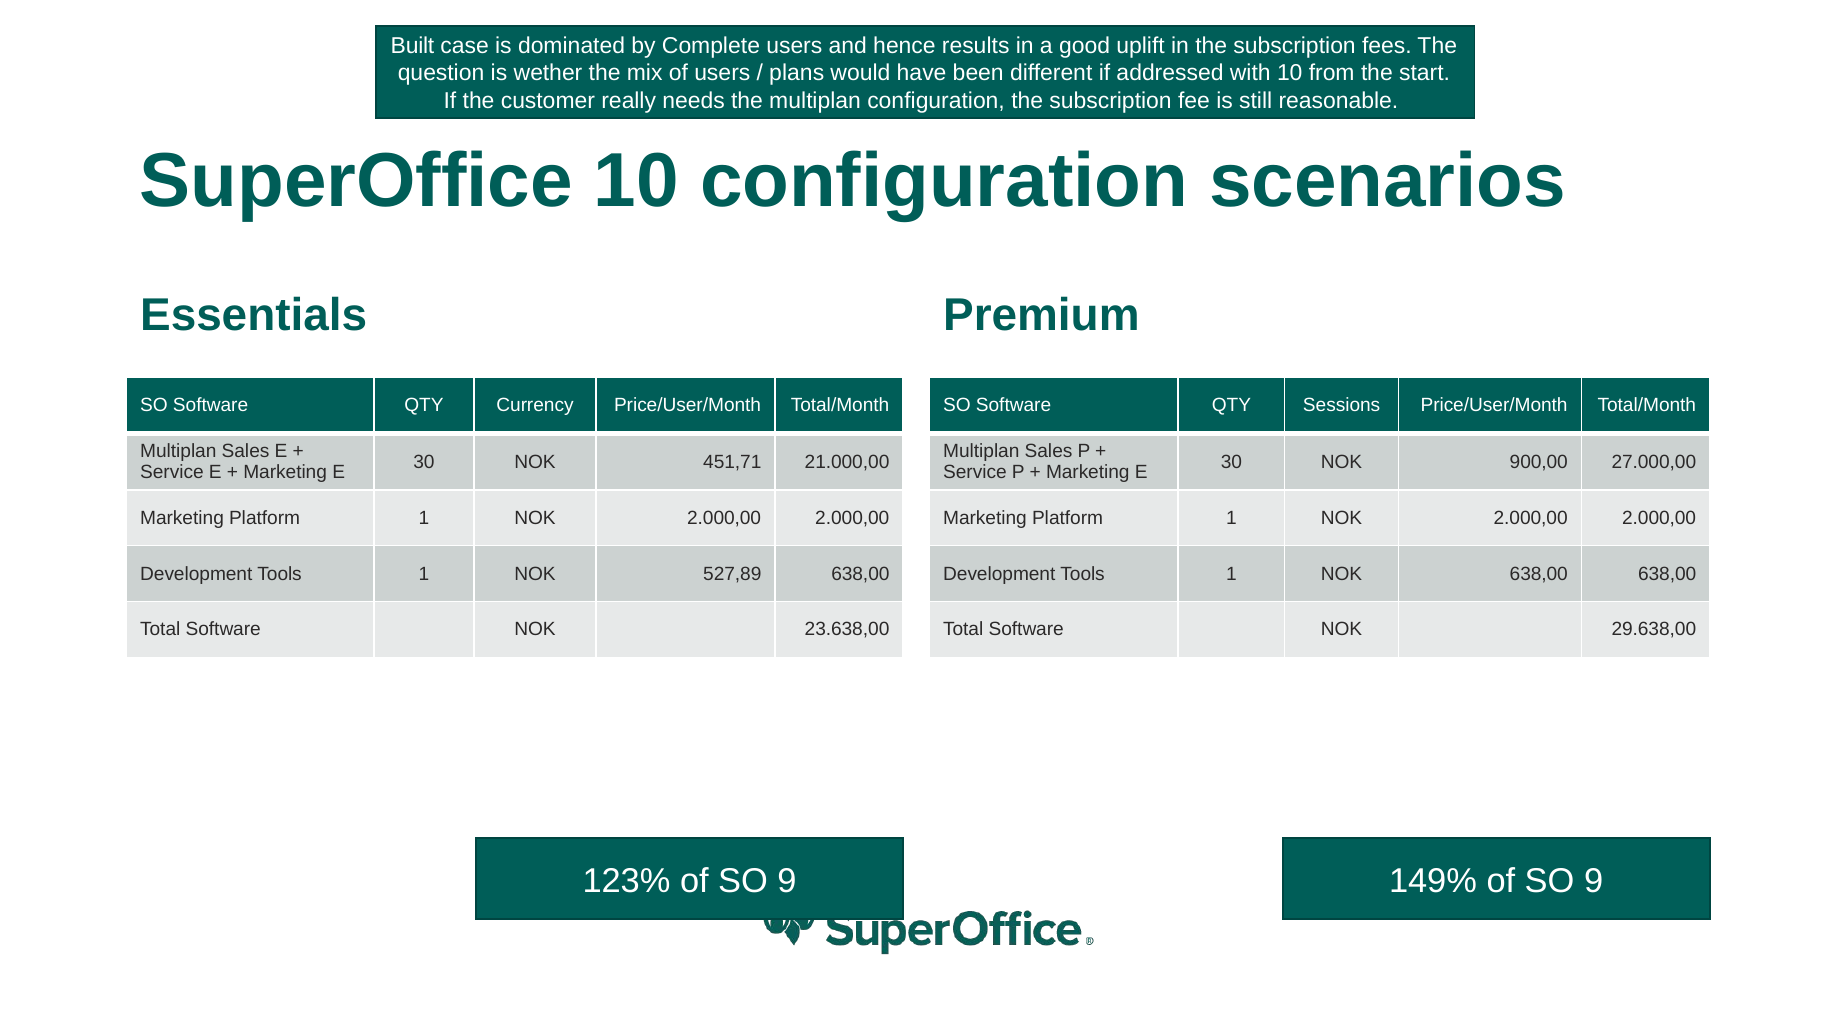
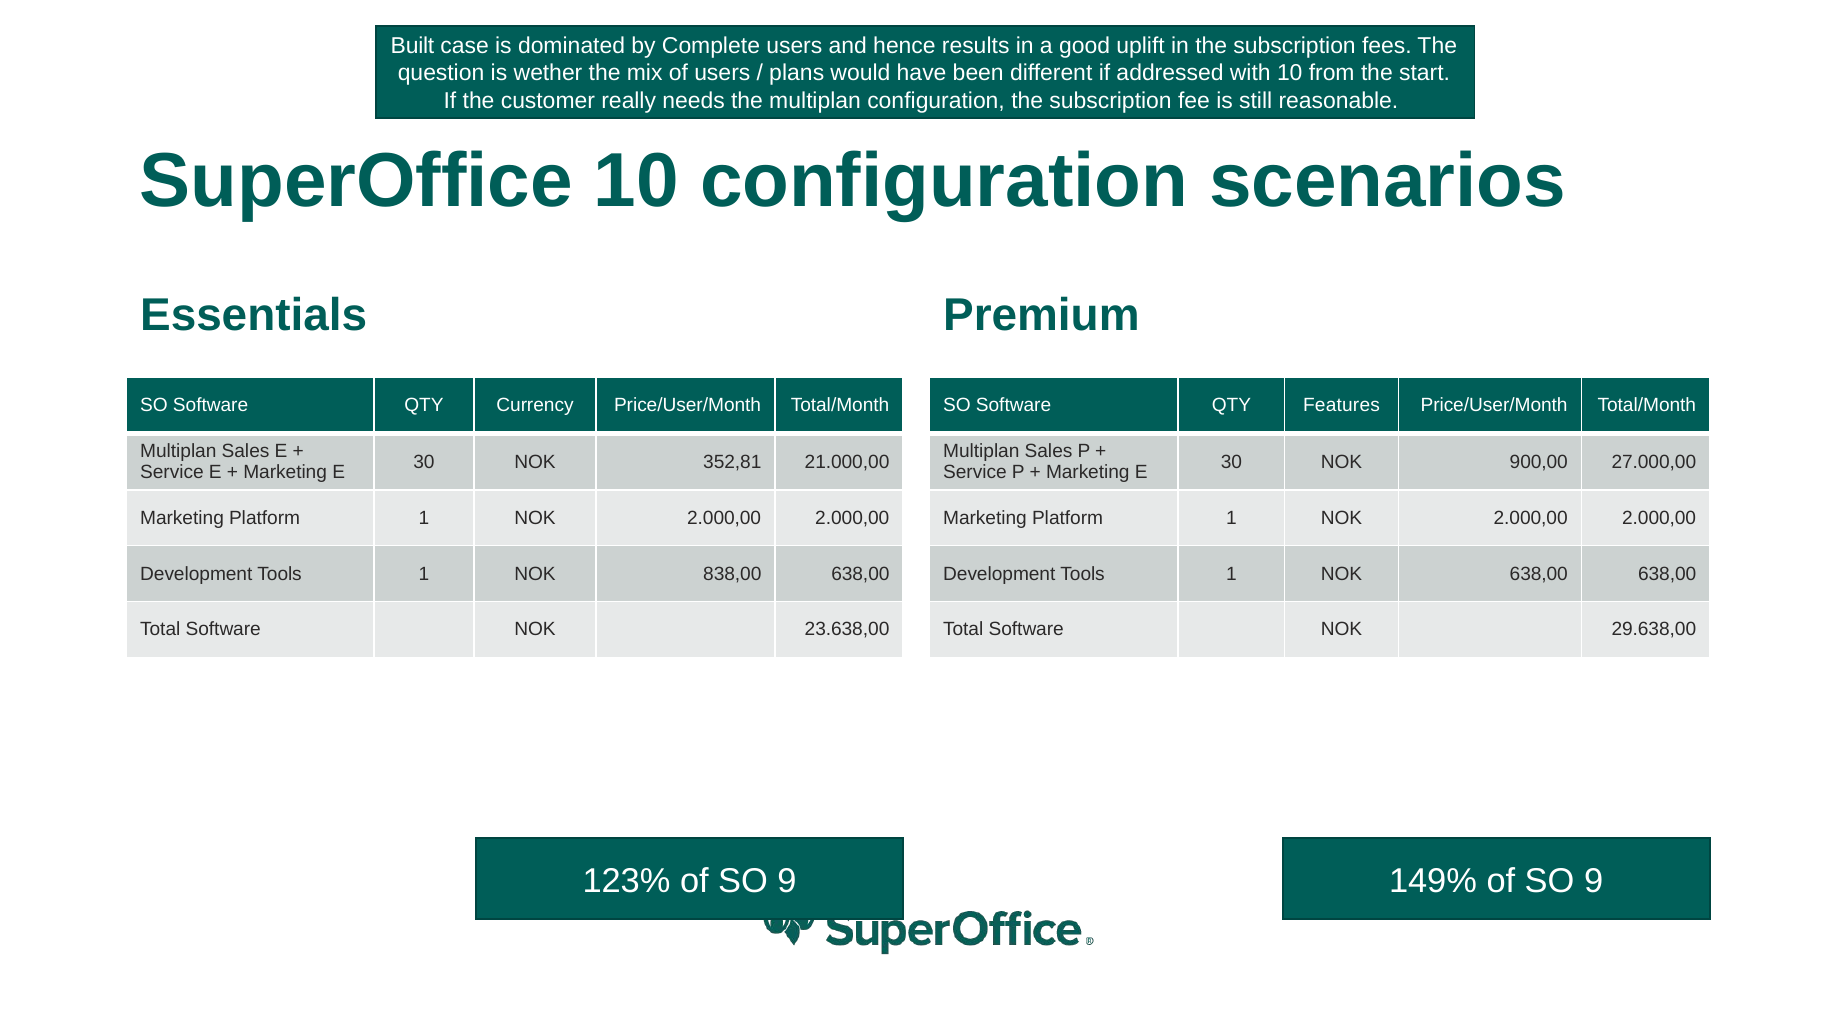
Sessions: Sessions -> Features (1342, 405)
451,71: 451,71 -> 352,81 (732, 462)
527,89: 527,89 -> 838,00 (732, 574)
